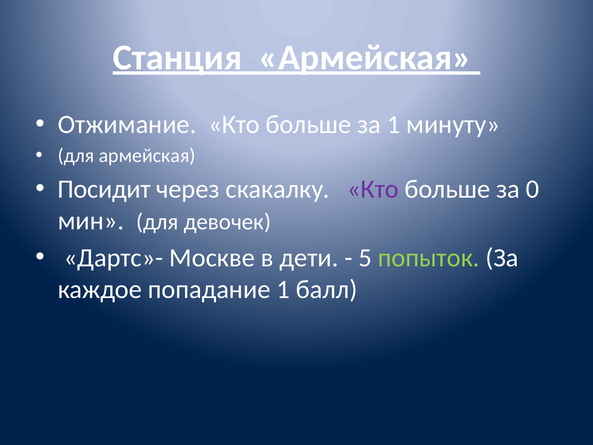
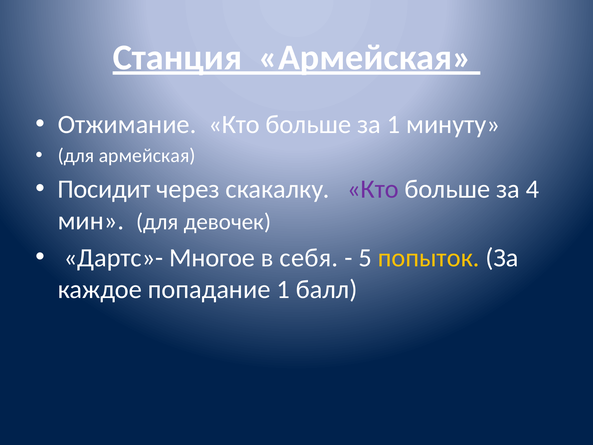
0: 0 -> 4 (532, 189)
Москве: Москве -> Многое (212, 258)
дети: дети -> себя (309, 258)
попыток colour: light green -> yellow (429, 258)
